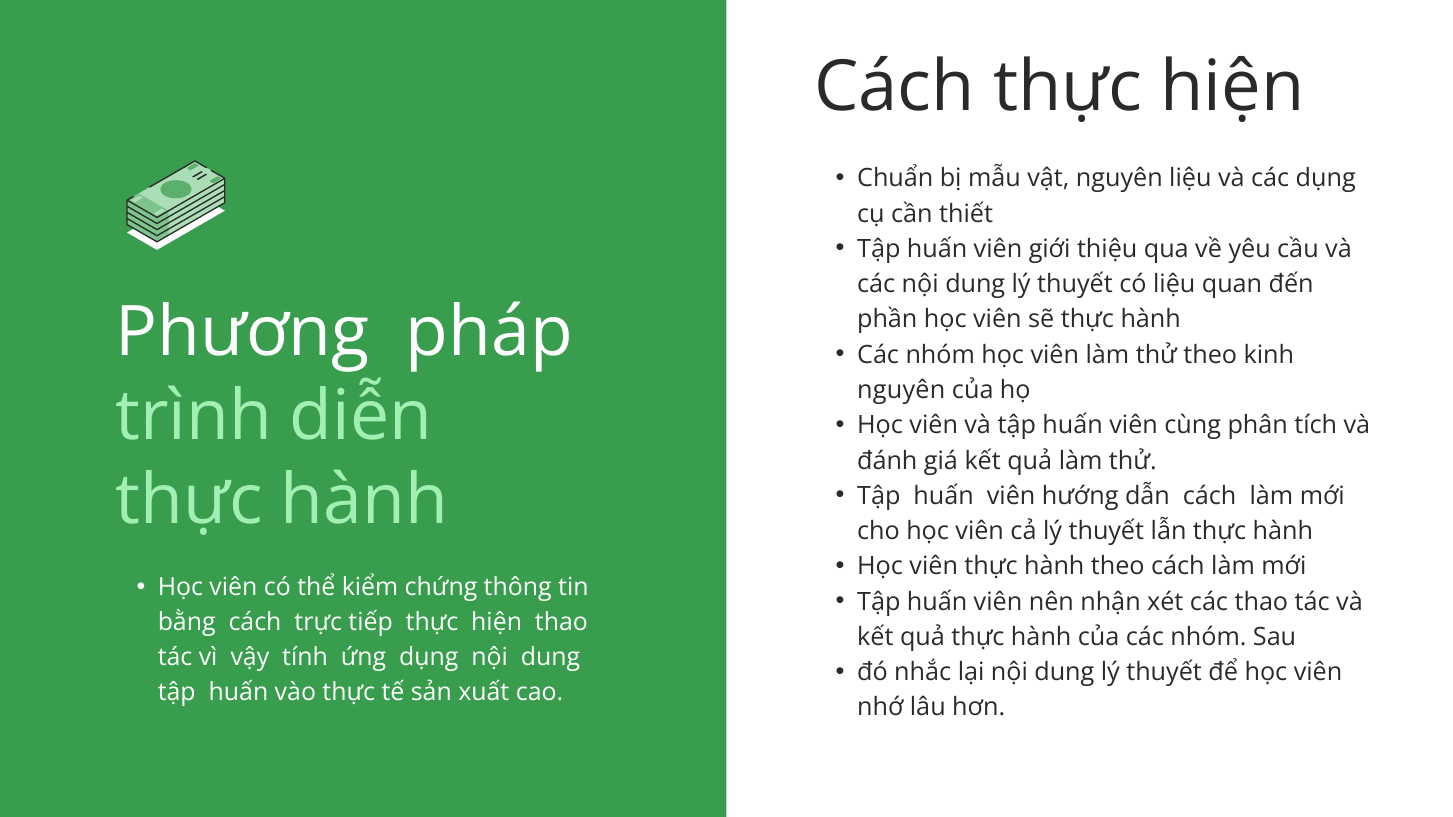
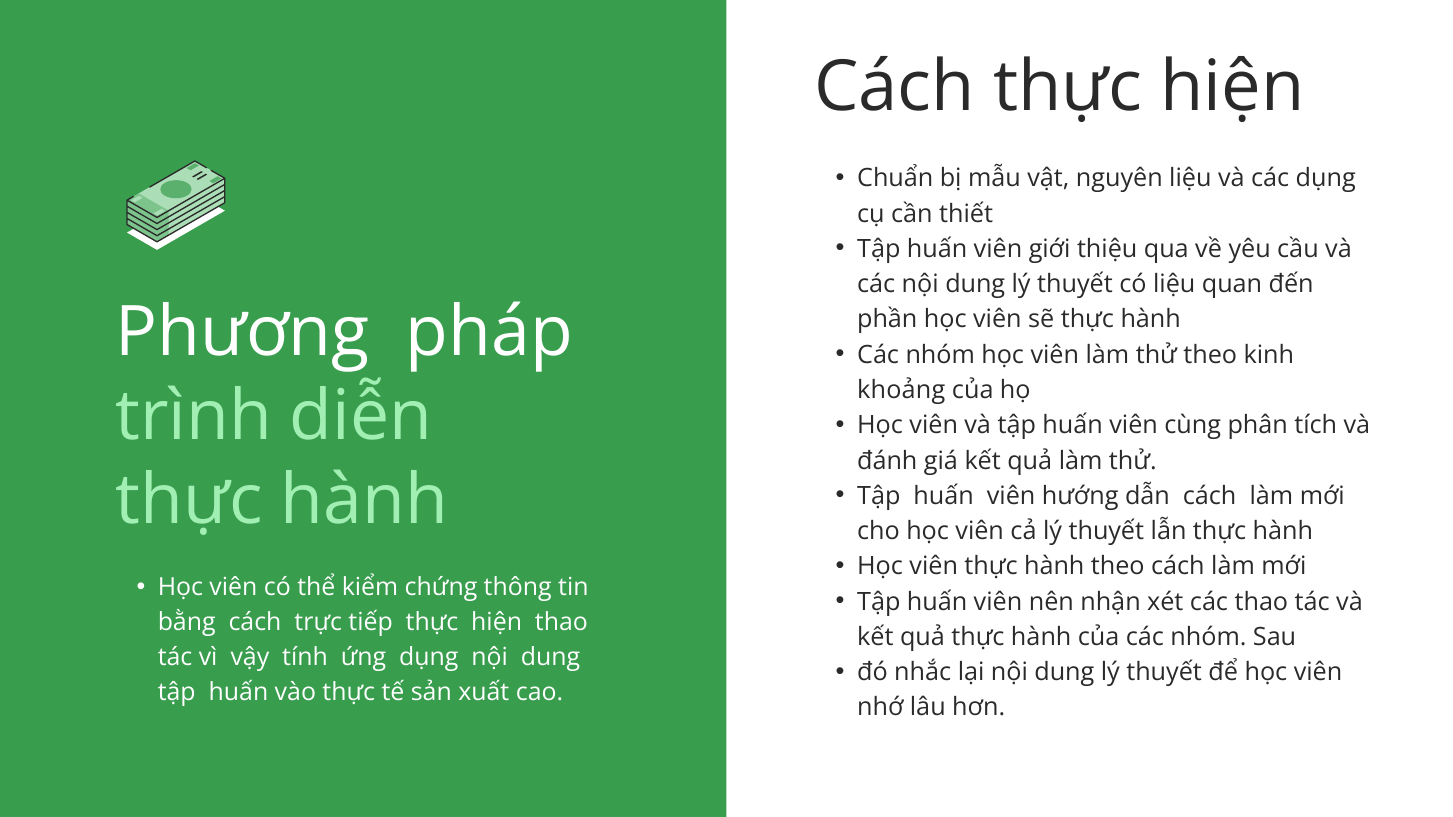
nguyên: nguyên -> khoảng (901, 390)
